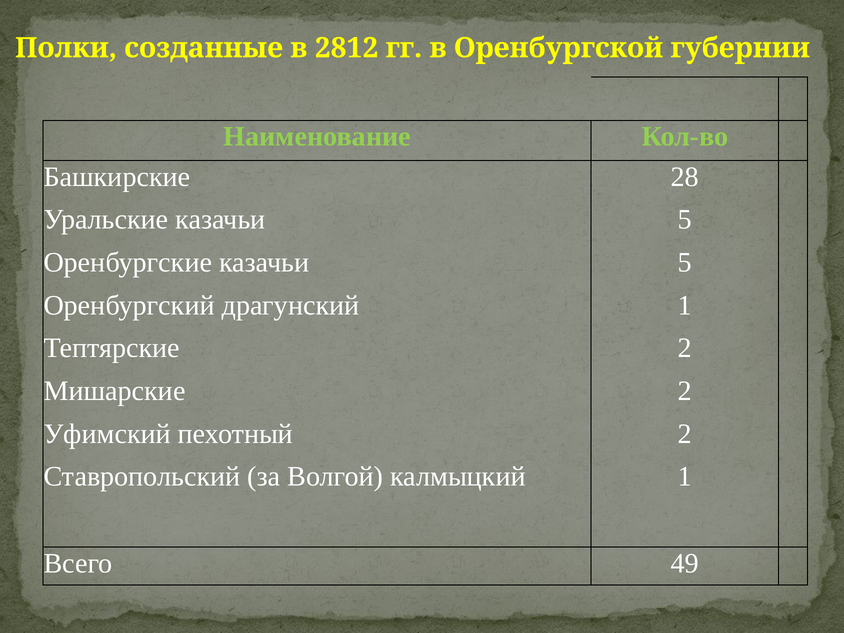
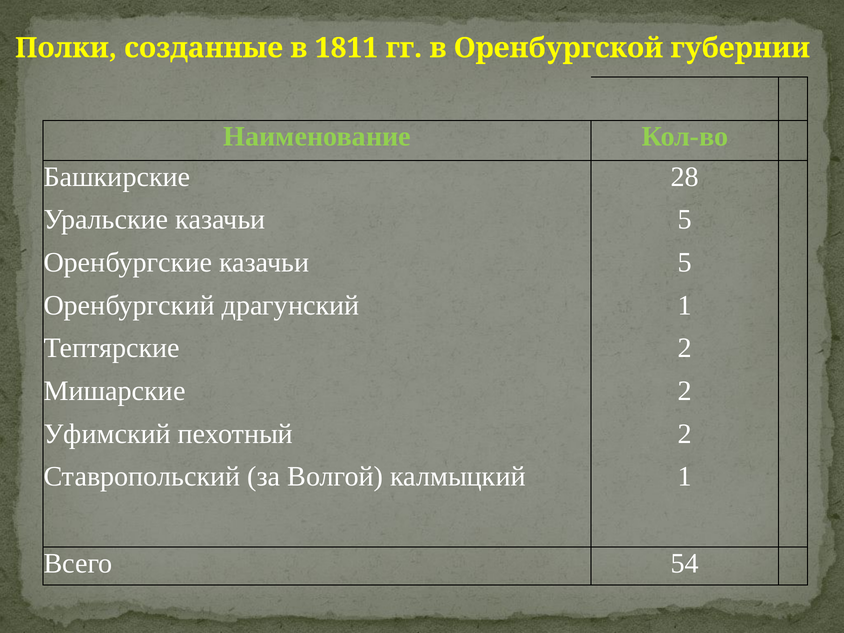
2812: 2812 -> 1811 (347, 48)
49: 49 -> 54 (685, 563)
